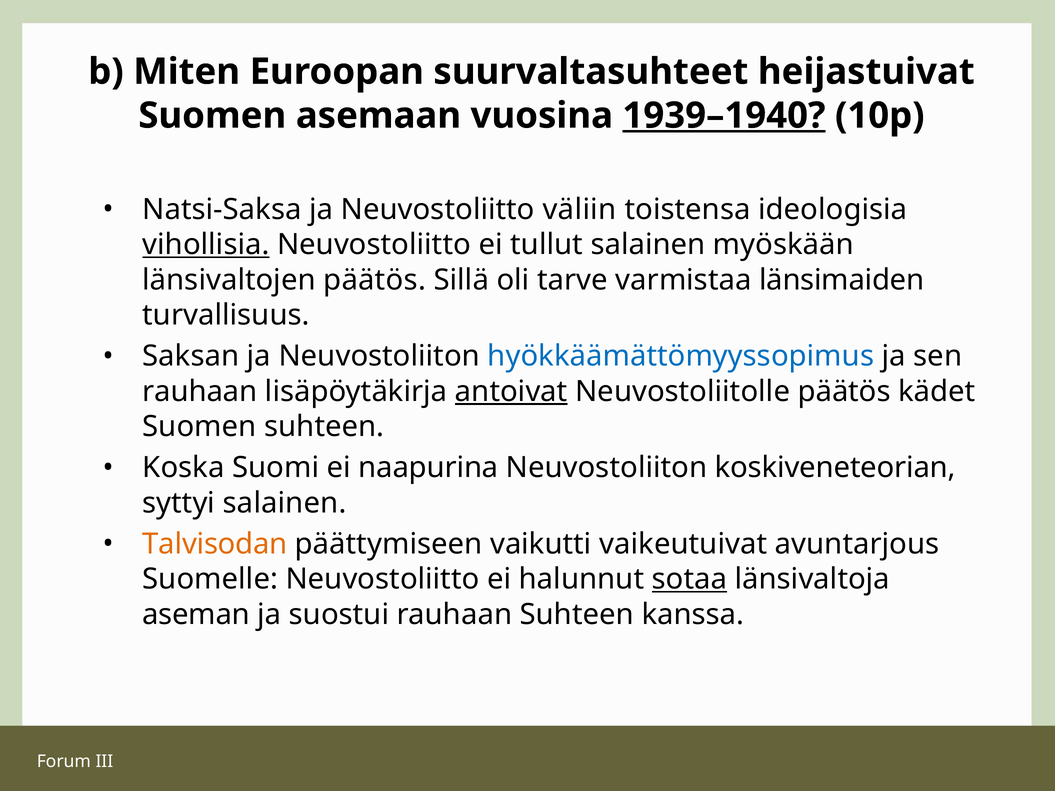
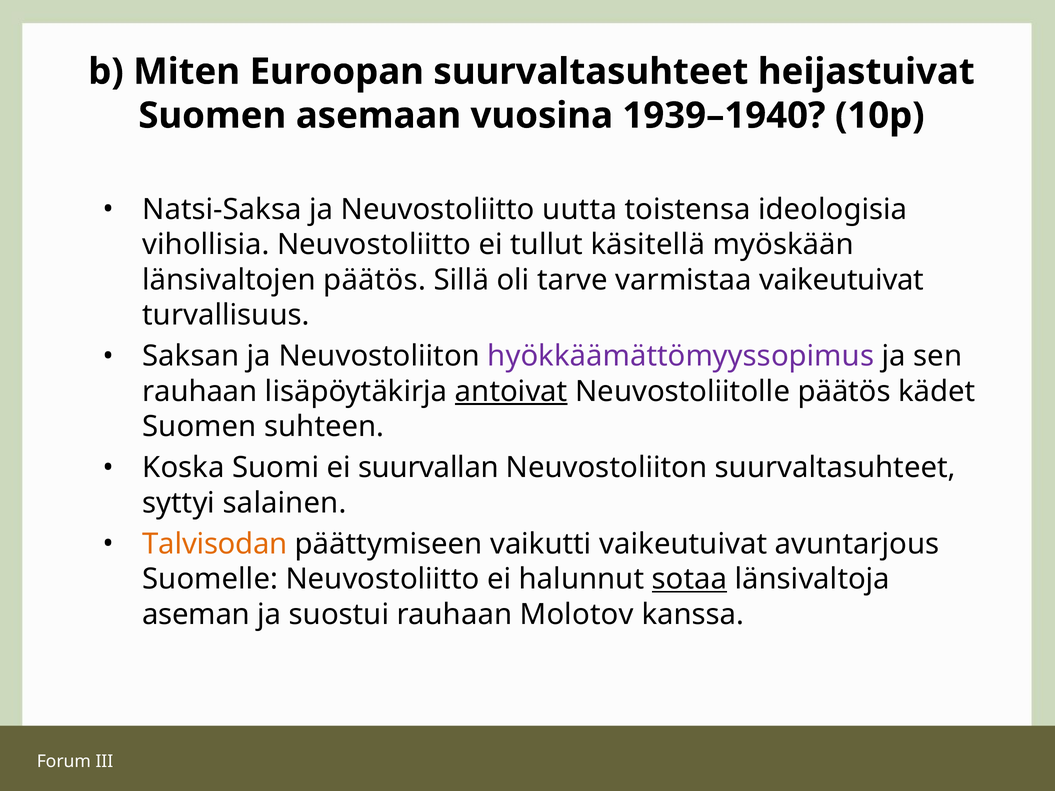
1939–1940 underline: present -> none (724, 116)
väliin: väliin -> uutta (580, 210)
vihollisia underline: present -> none (206, 245)
tullut salainen: salainen -> käsitellä (648, 245)
varmistaa länsimaiden: länsimaiden -> vaikeutuivat (842, 280)
hyökkäämättömyyssopimus colour: blue -> purple (681, 356)
naapurina: naapurina -> suurvallan (429, 468)
Neuvostoliiton koskiveneteorian: koskiveneteorian -> suurvaltasuhteet (835, 468)
rauhaan Suhteen: Suhteen -> Molotov (577, 615)
